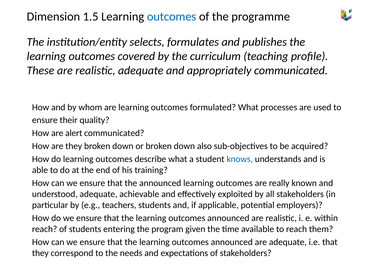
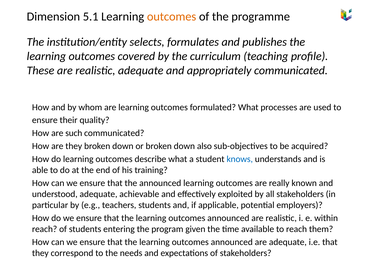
1.5: 1.5 -> 5.1 (91, 17)
outcomes colour: blue -> orange (172, 17)
alert: alert -> such (74, 133)
